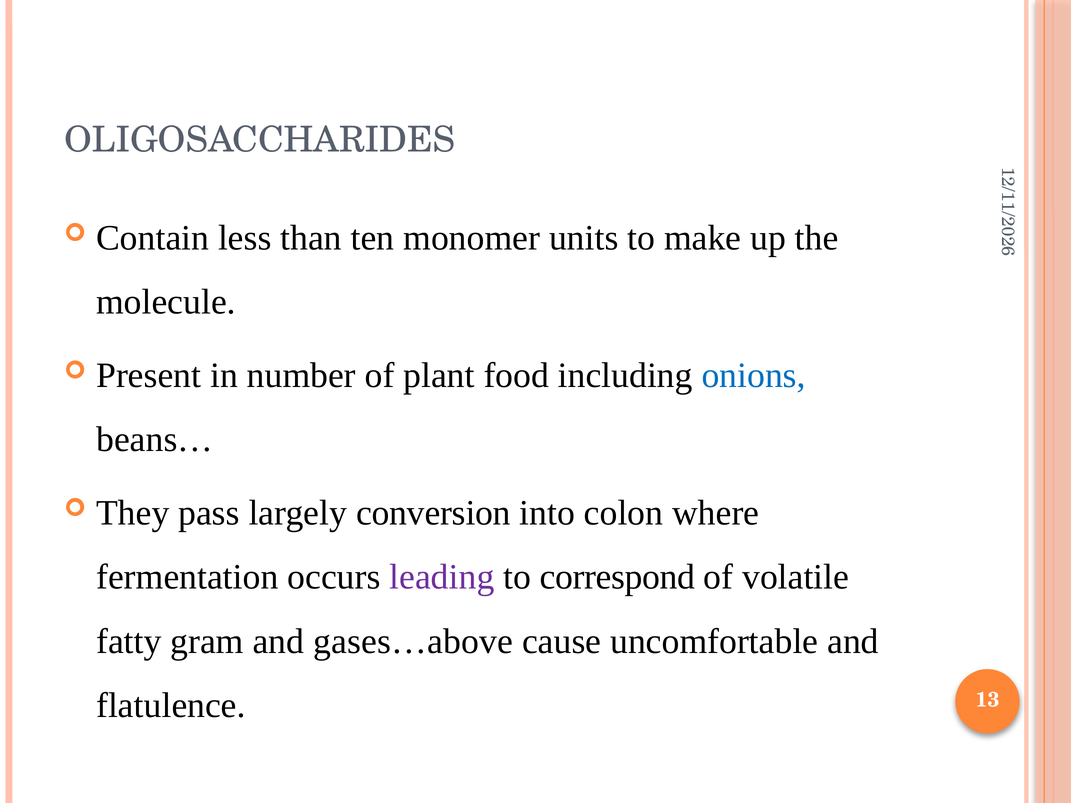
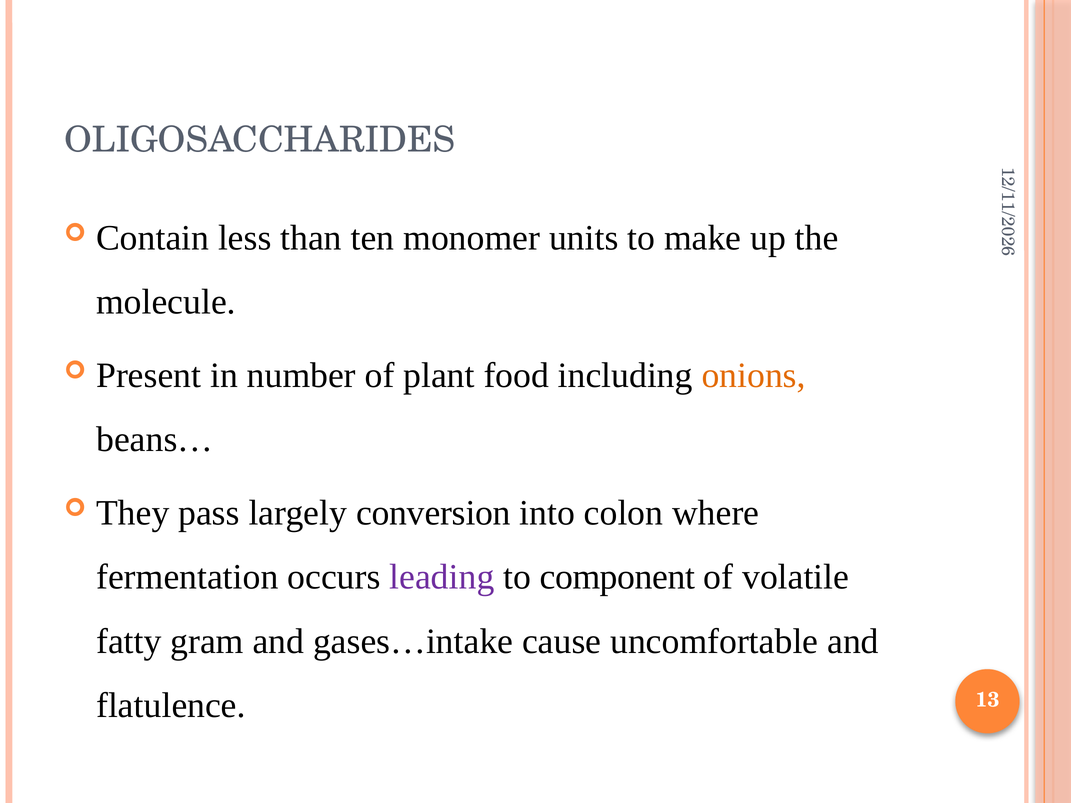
onions colour: blue -> orange (754, 376)
correspond: correspond -> component (617, 577)
gases…above: gases…above -> gases…intake (413, 641)
